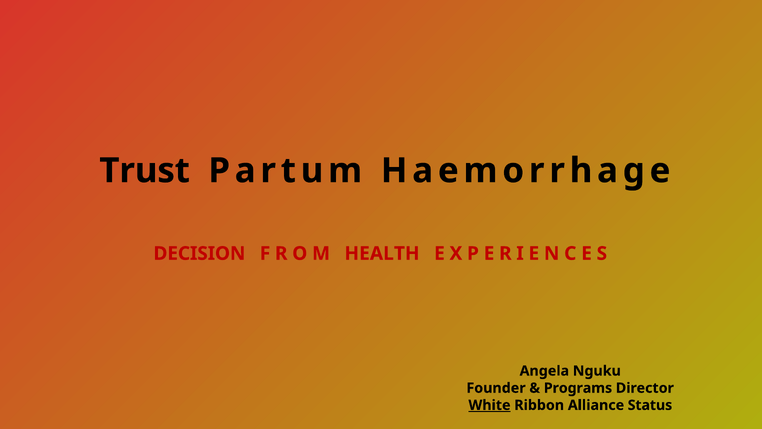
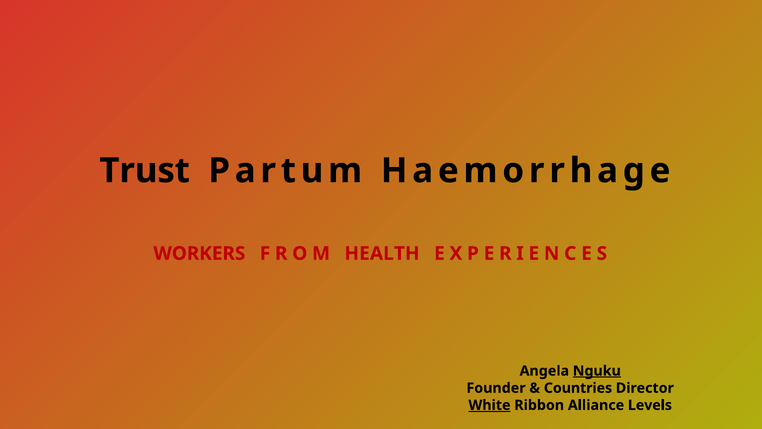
DECISION: DECISION -> WORKERS (199, 253)
Nguku underline: none -> present (597, 371)
Programs: Programs -> Countries (578, 388)
Status: Status -> Levels (650, 405)
